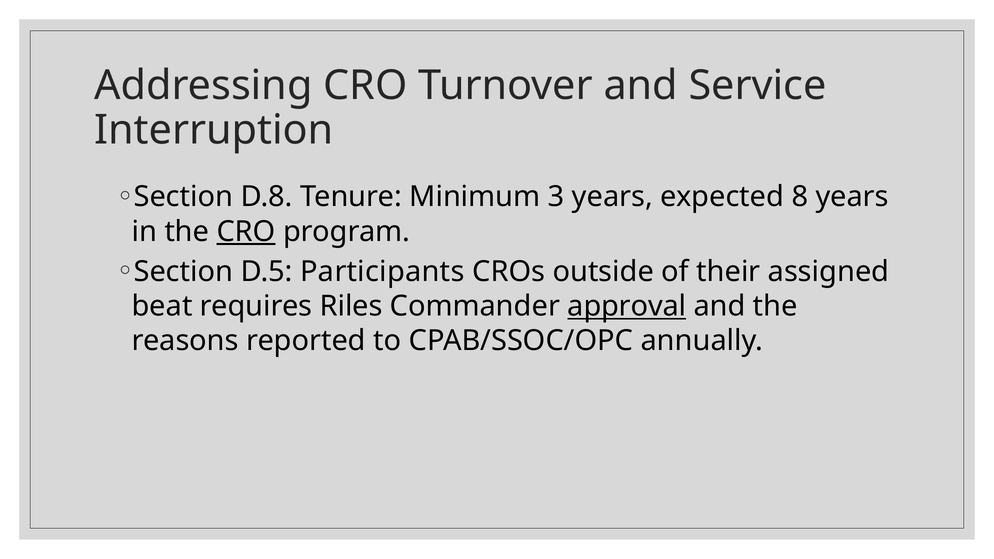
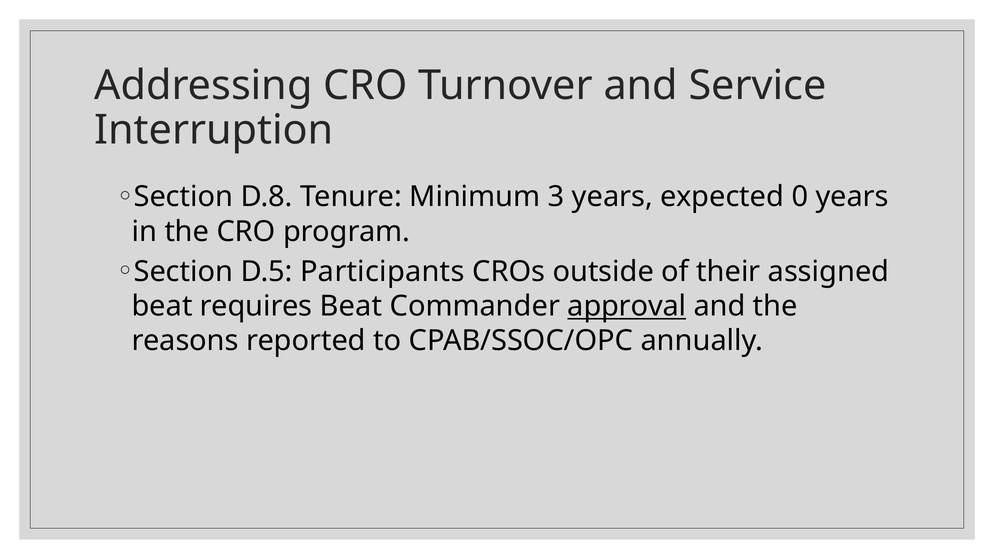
8: 8 -> 0 (800, 197)
CRO underline: present -> none (246, 232)
requires Riles: Riles -> Beat (351, 306)
